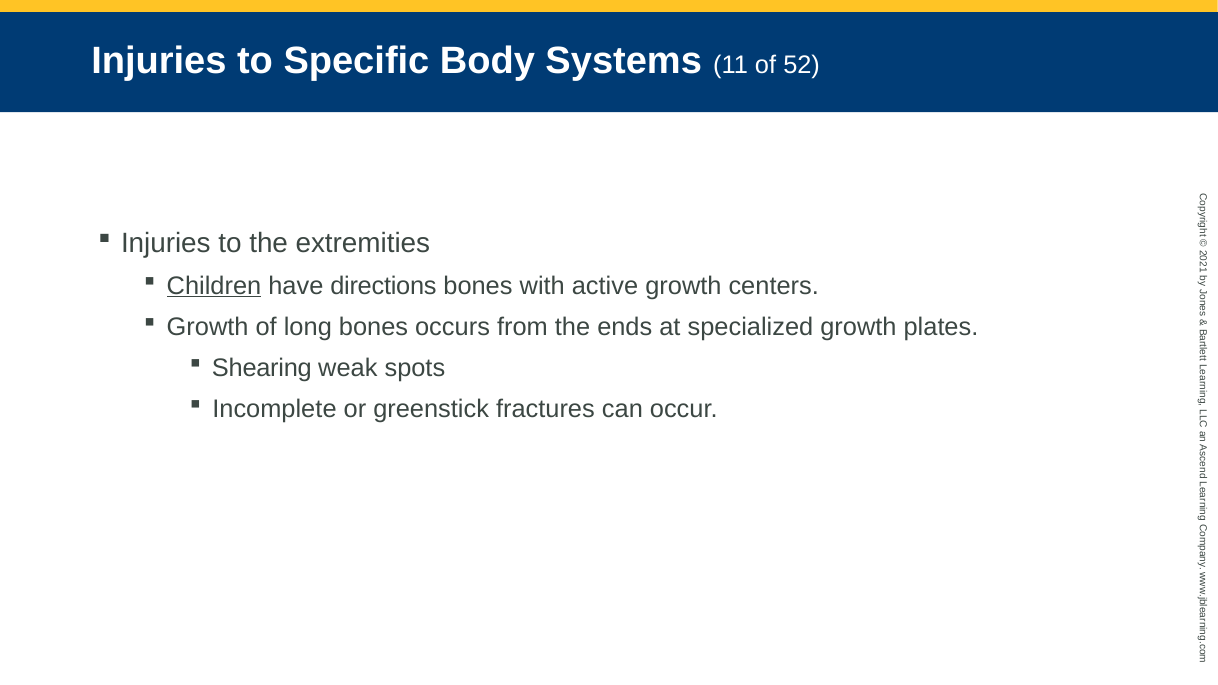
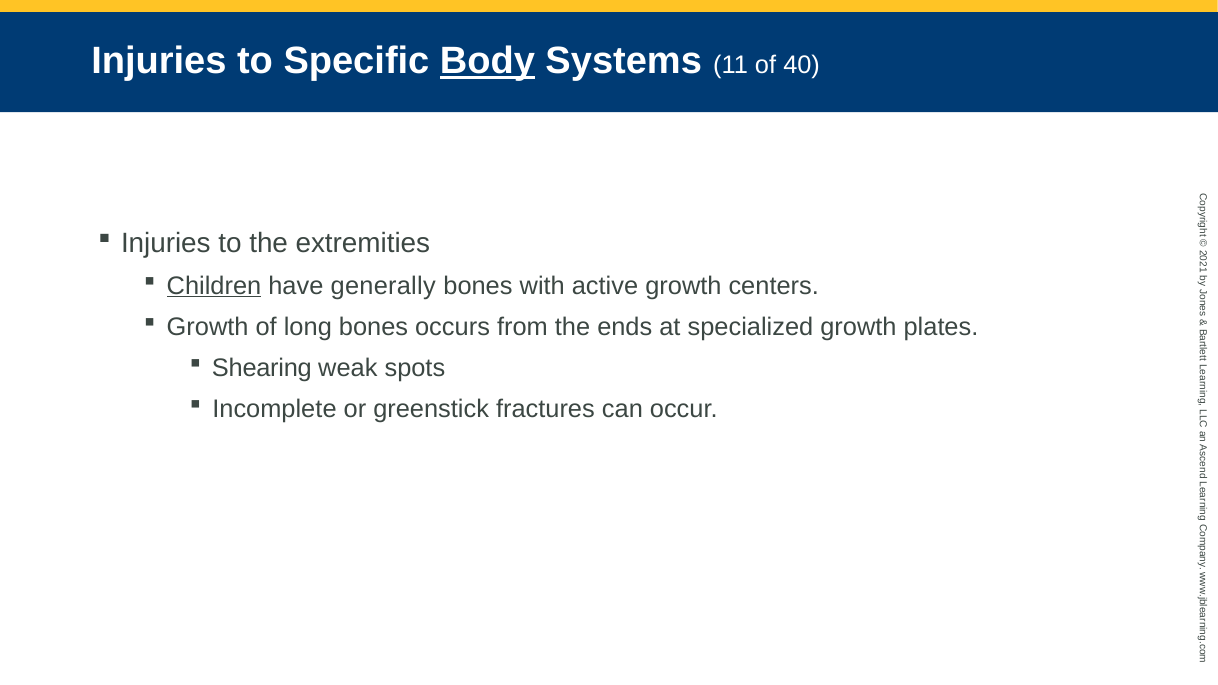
Body underline: none -> present (487, 61)
52: 52 -> 40 (802, 65)
directions: directions -> generally (383, 286)
